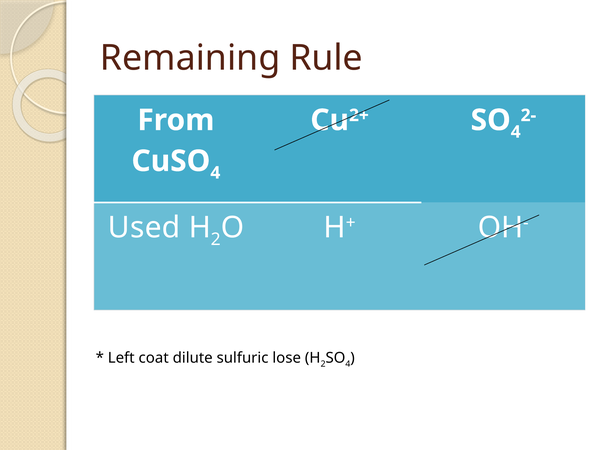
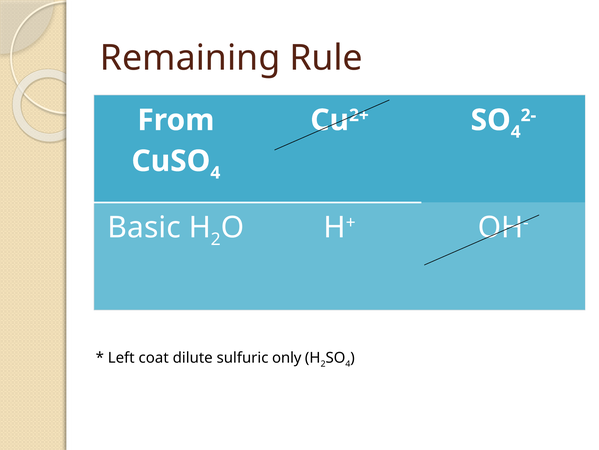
Used: Used -> Basic (144, 227)
lose: lose -> only (287, 357)
